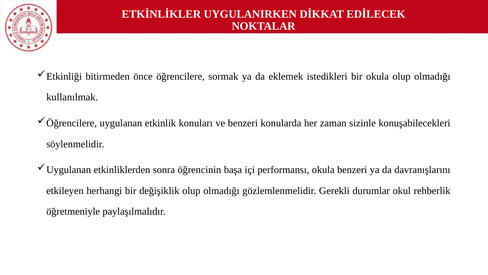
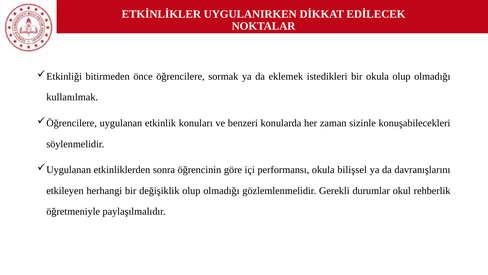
başa: başa -> göre (233, 170)
okula benzeri: benzeri -> bilişsel (352, 170)
